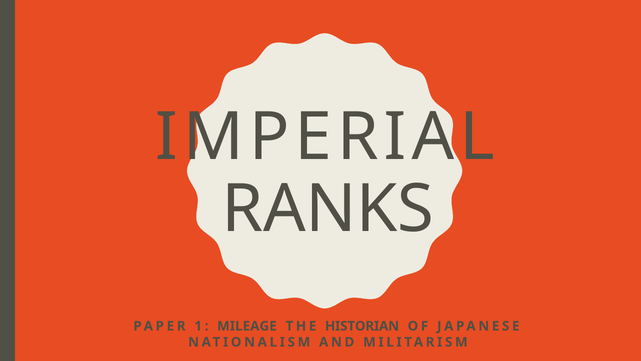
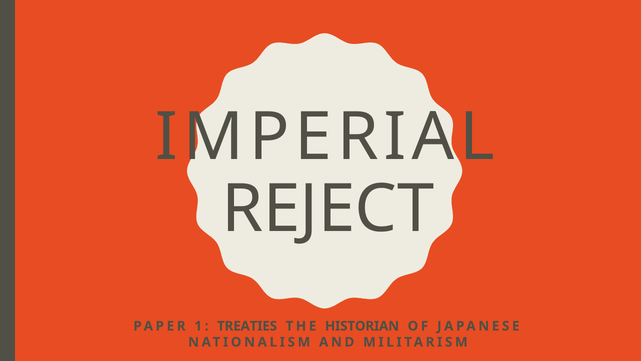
RANKS: RANKS -> REJECT (328, 209)
MILEAGE: MILEAGE -> TREATIES (247, 326)
